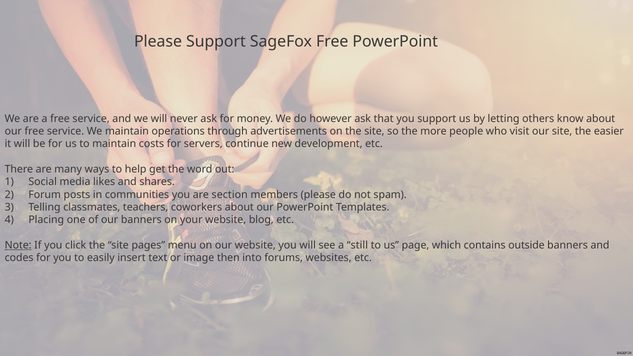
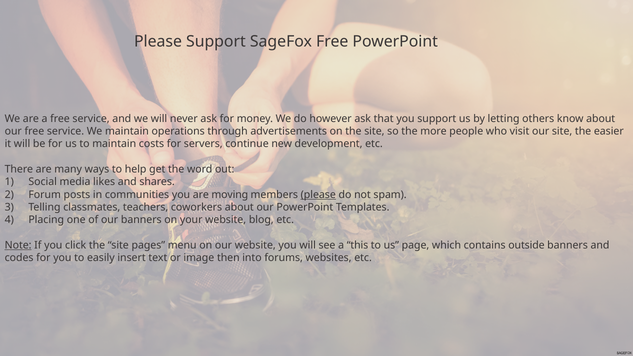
section: section -> moving (230, 195)
please underline: none -> present (318, 195)
still: still -> this (357, 245)
